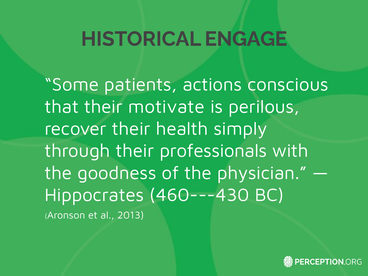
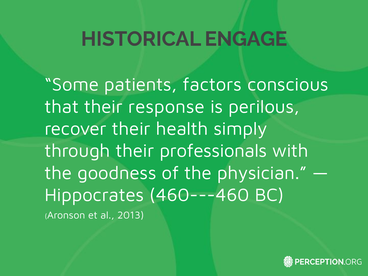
actions: actions -> factors (212, 85)
motivate: motivate -> response (166, 107)
460---430: 460---430 -> 460---460 (199, 195)
